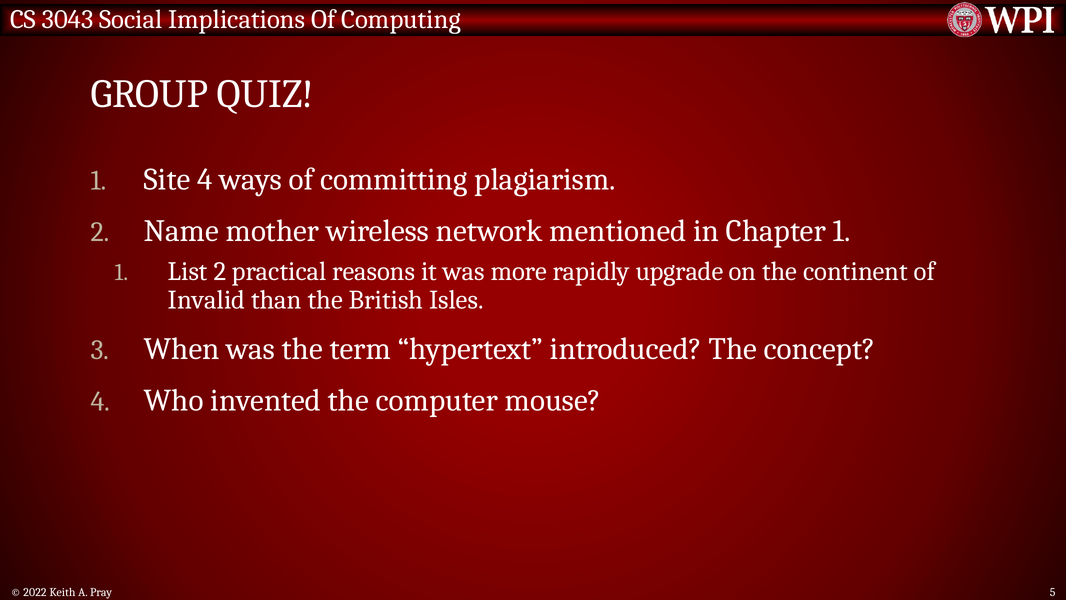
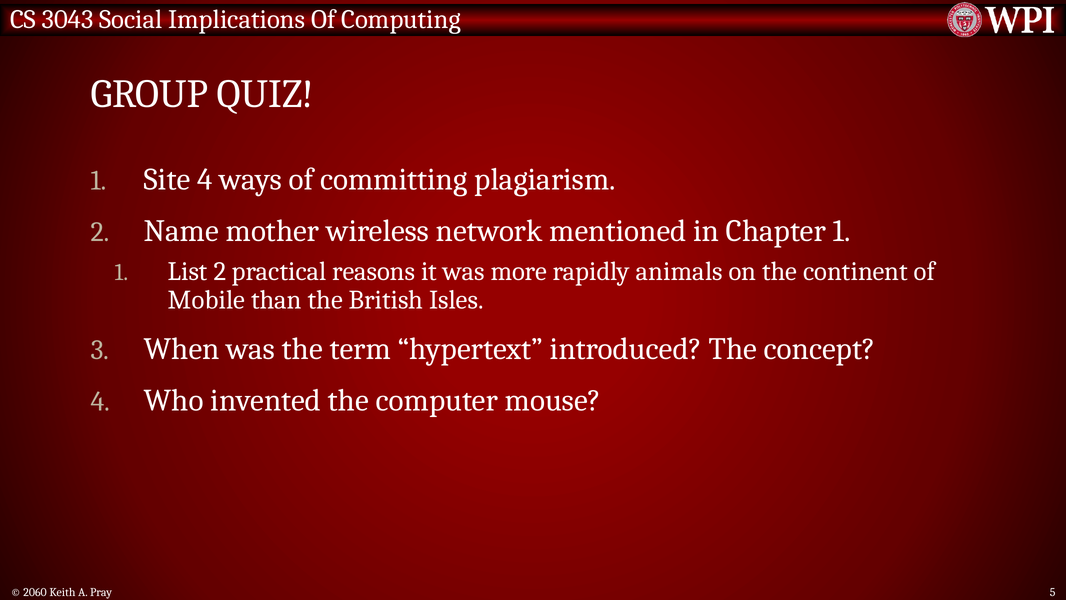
upgrade: upgrade -> animals (679, 271)
Invalid: Invalid -> Mobile (207, 300)
2022: 2022 -> 2060 (35, 592)
